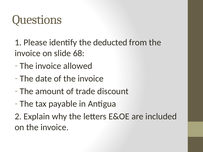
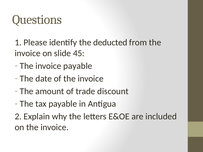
68: 68 -> 45 (79, 53)
invoice allowed: allowed -> payable (78, 66)
